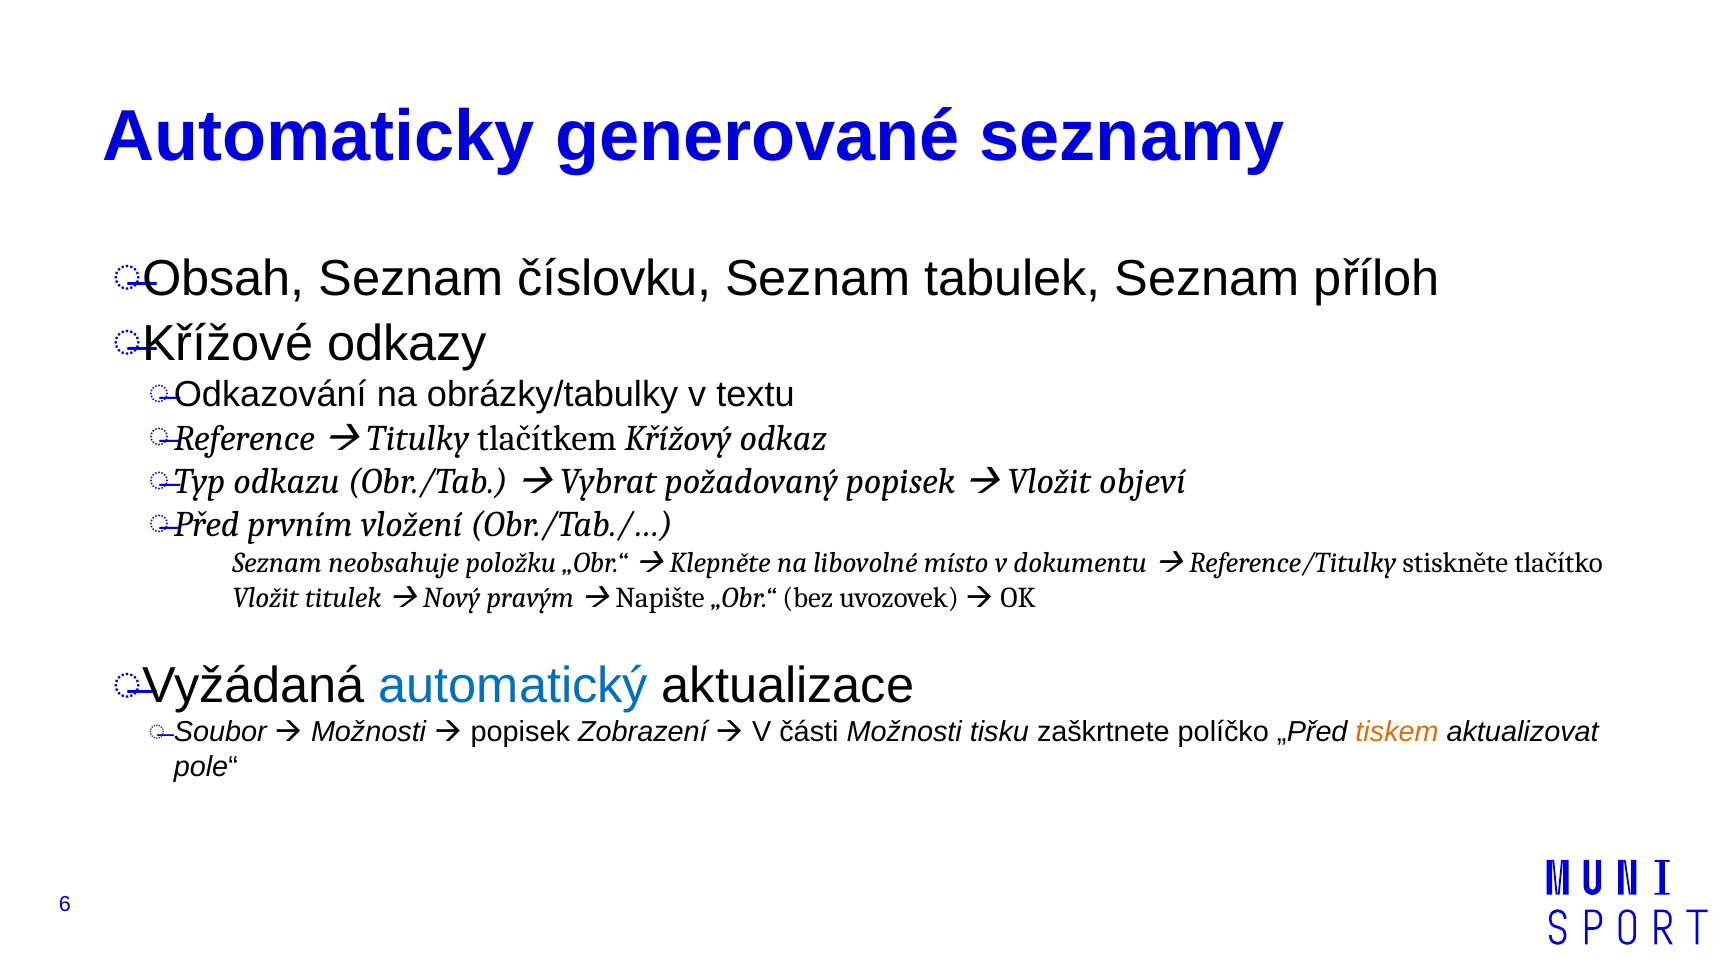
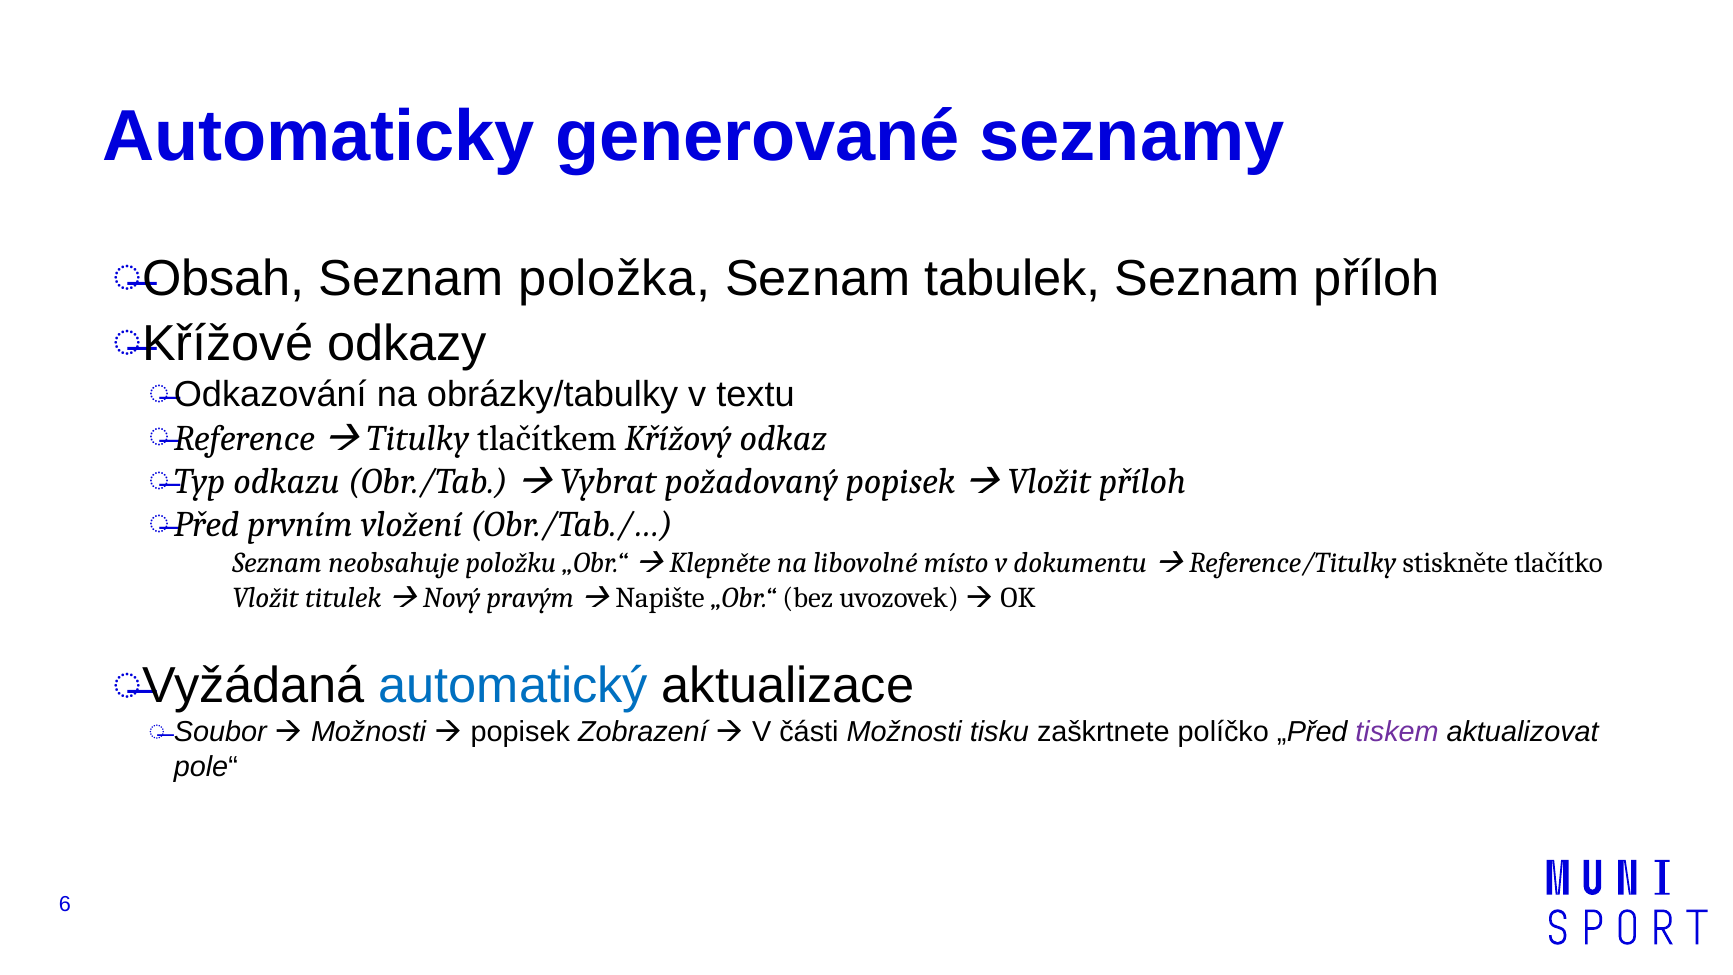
číslovku: číslovku -> položka (614, 279)
Vložit objeví: objeví -> příloh (1143, 481)
tiskem colour: orange -> purple (1397, 732)
